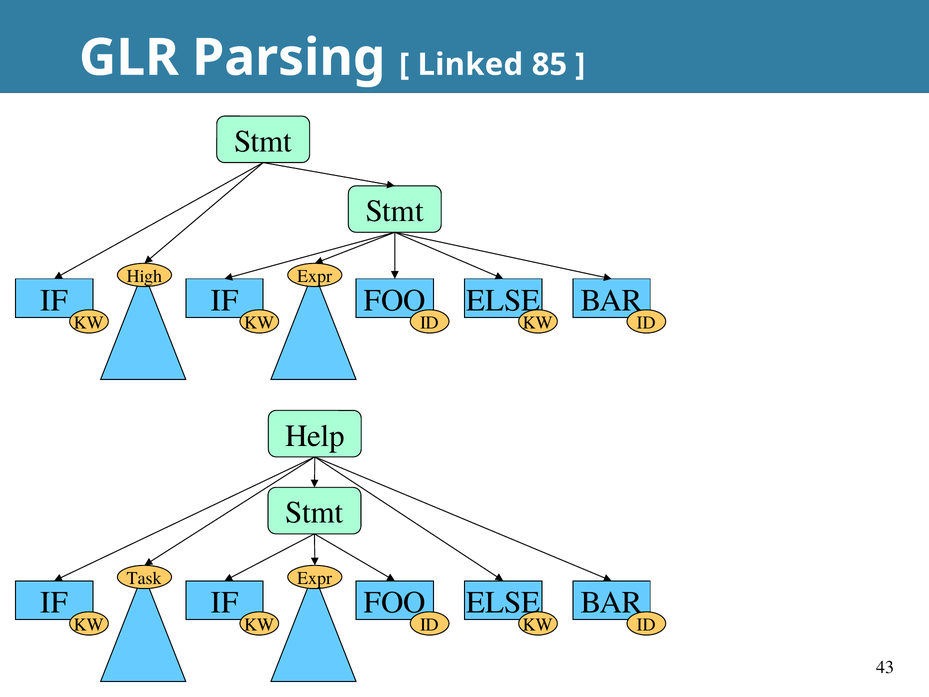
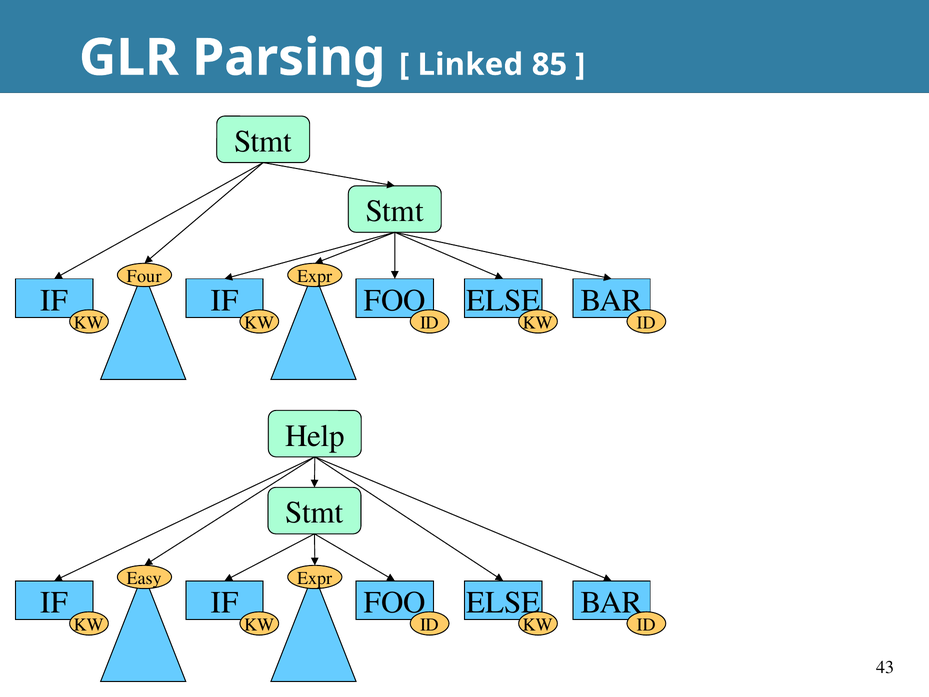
High: High -> Four (144, 276)
Task: Task -> Easy (144, 578)
